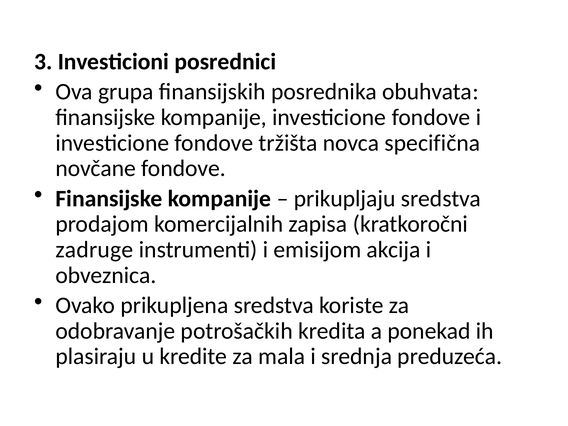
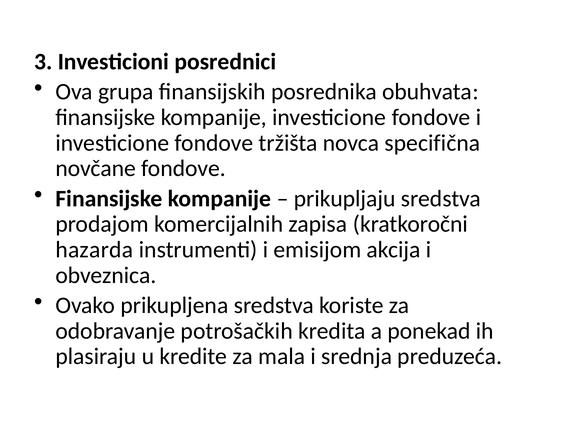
zadruge: zadruge -> hazarda (94, 250)
